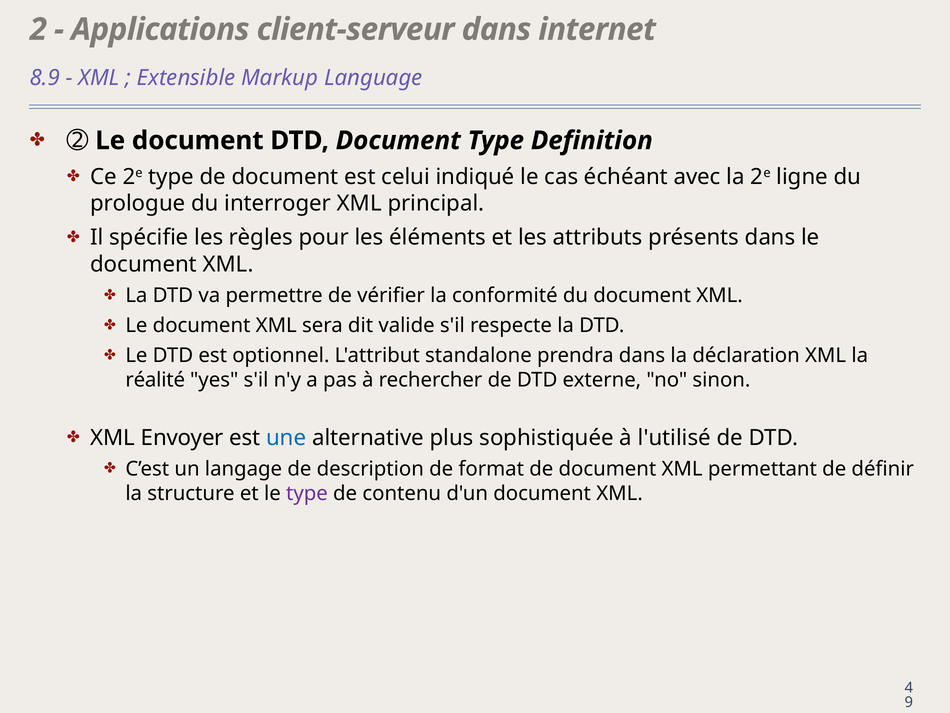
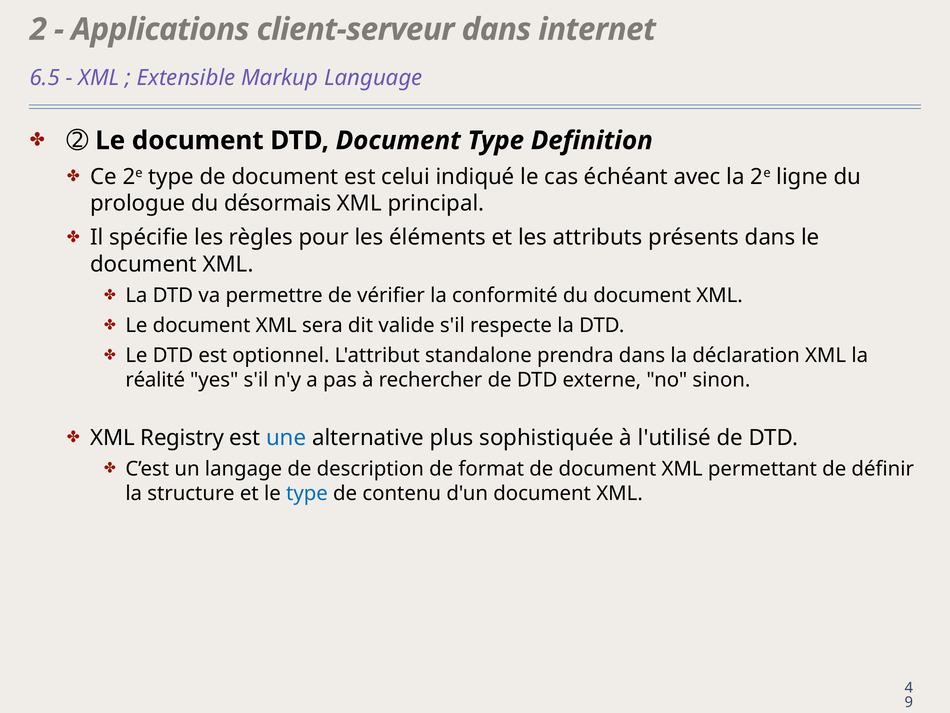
8.9: 8.9 -> 6.5 (45, 78)
interroger: interroger -> désormais (278, 203)
Envoyer: Envoyer -> Registry (182, 437)
type colour: purple -> blue (307, 493)
